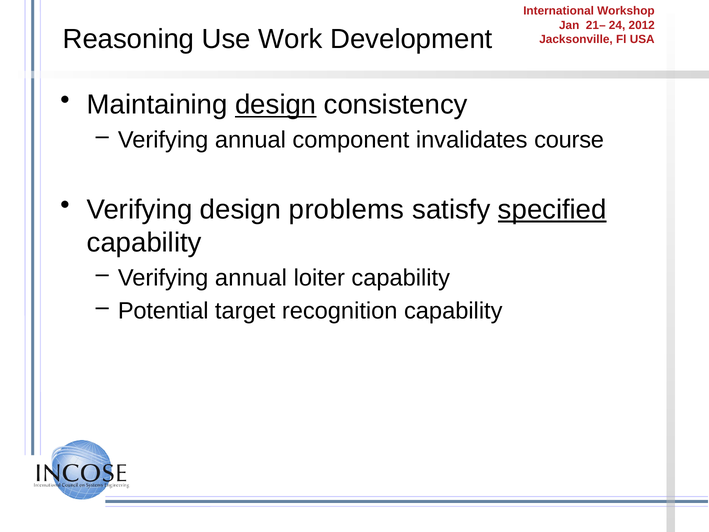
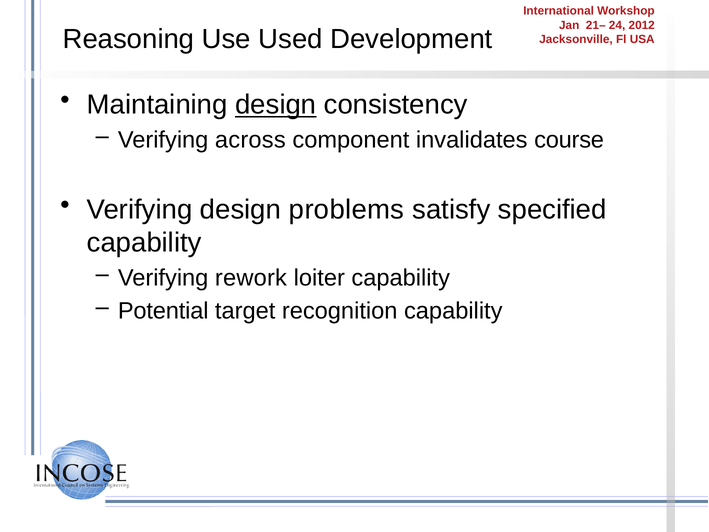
Work: Work -> Used (291, 39)
annual: annual -> across (250, 140)
specified underline: present -> none (552, 210)
annual: annual -> rework (251, 278)
